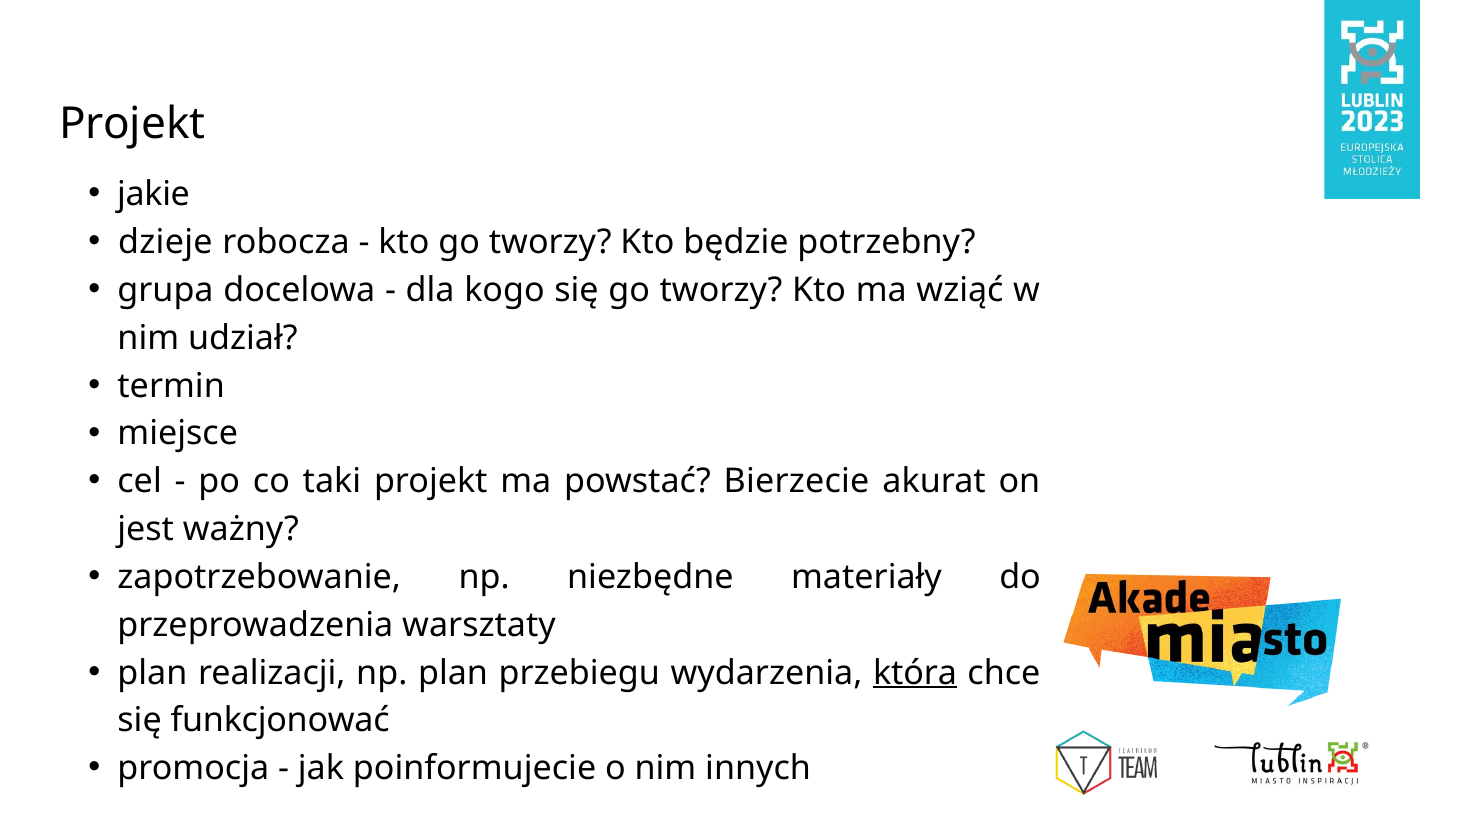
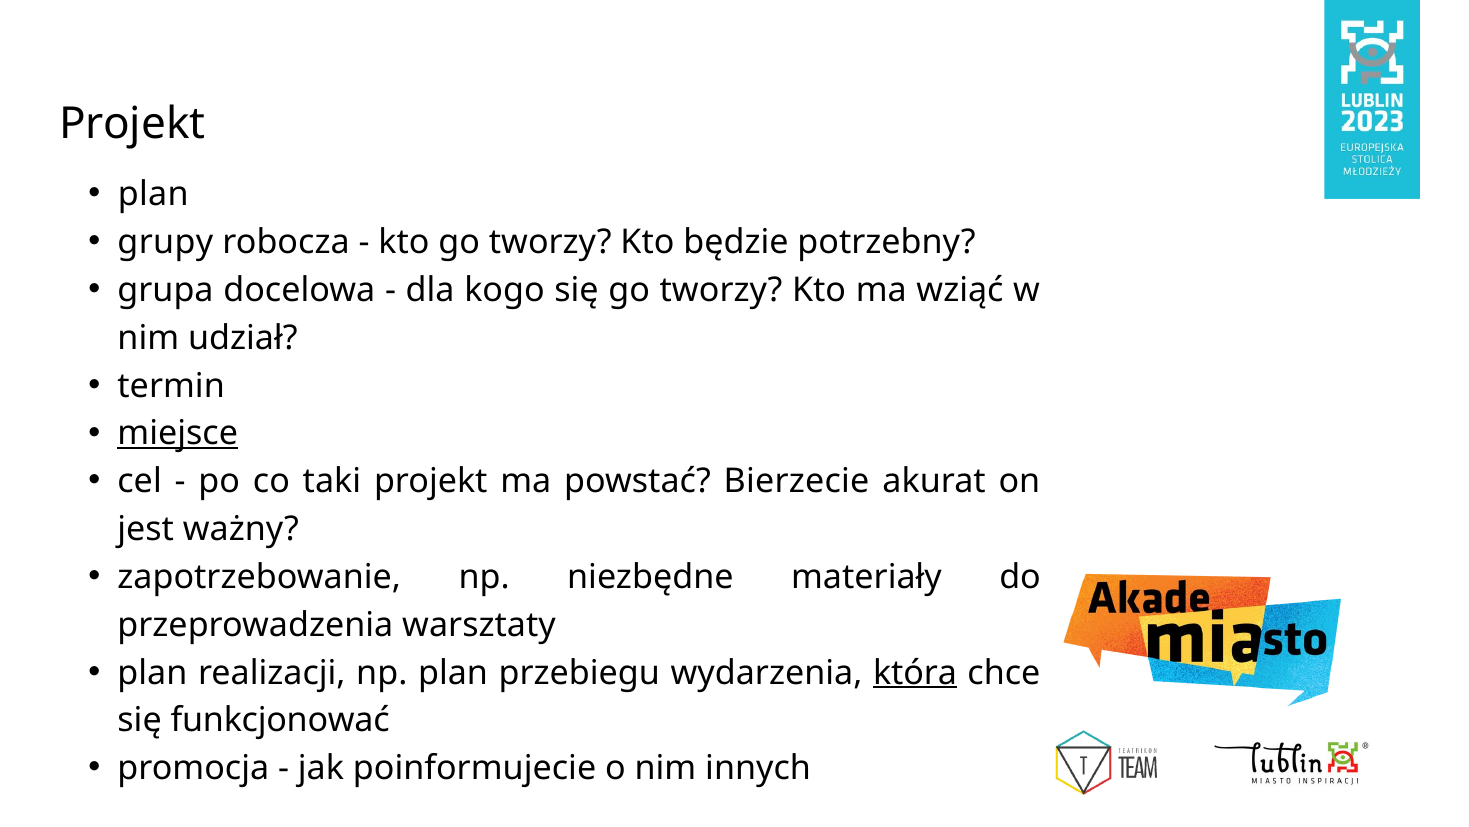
jakie: jakie -> plan (153, 194)
dzieje: dzieje -> grupy (165, 242)
miejsce underline: none -> present (178, 433)
